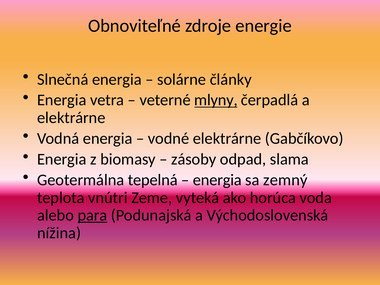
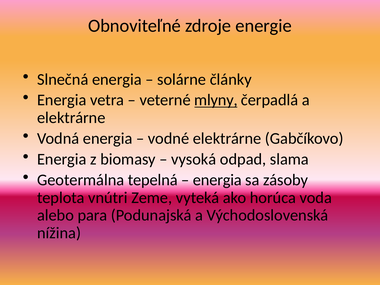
zásoby: zásoby -> vysoká (194, 159)
zemný: zemný -> zásoby (286, 180)
para underline: present -> none (92, 215)
